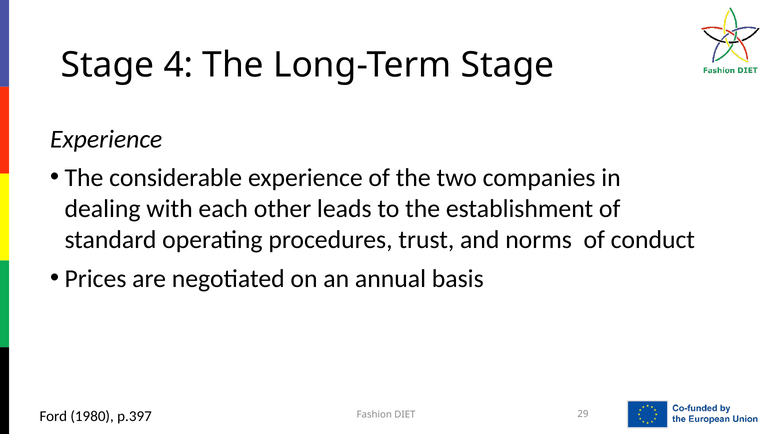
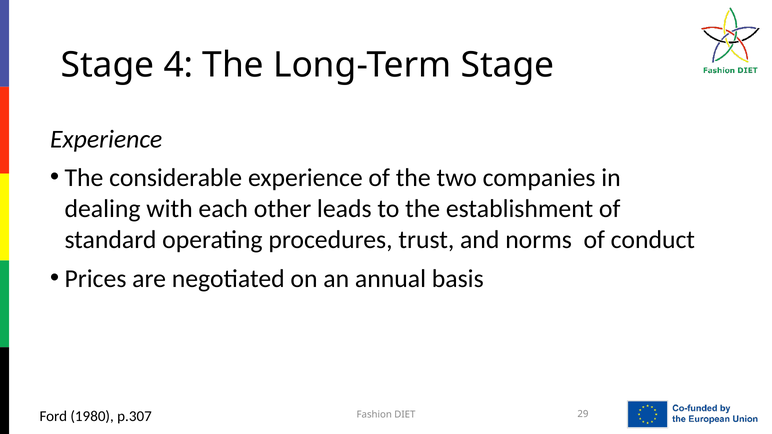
p.397: p.397 -> p.307 (134, 416)
